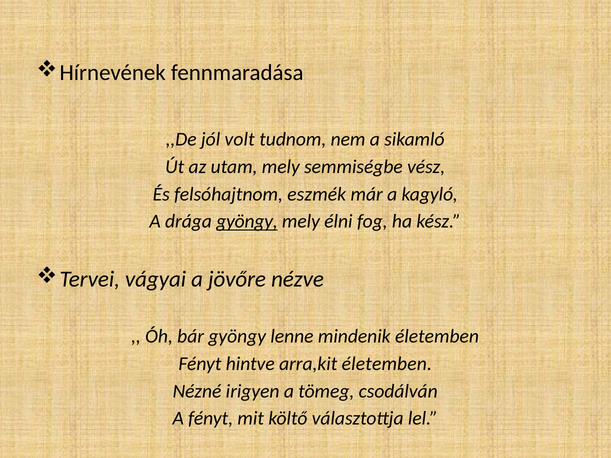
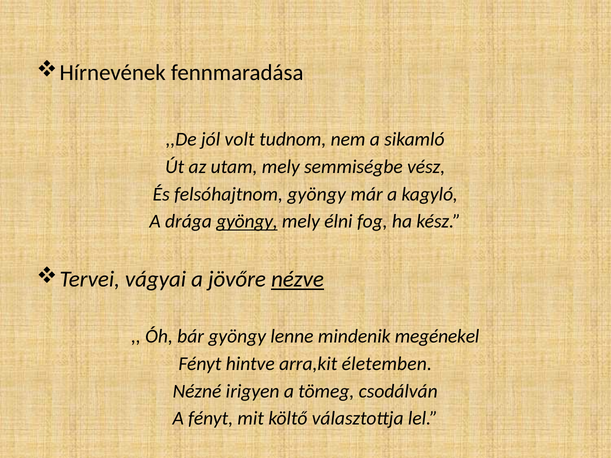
felsóhajtnom eszmék: eszmék -> gyöngy (317, 194)
nézve underline: none -> present (297, 280)
mindenik életemben: életemben -> megénekel (437, 336)
